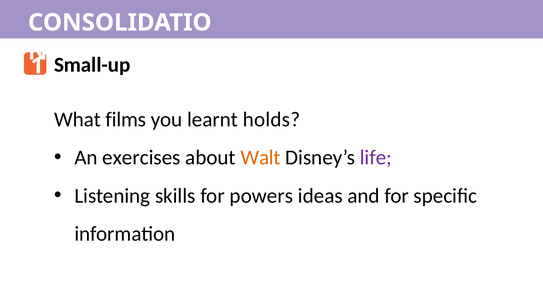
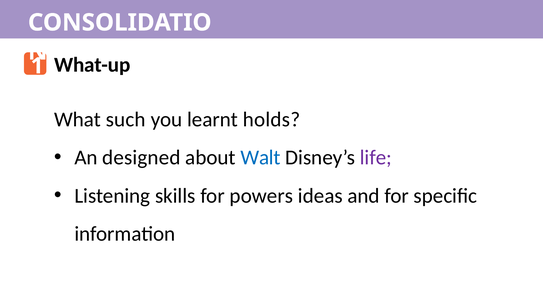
Small-up: Small-up -> What-up (92, 65)
films: films -> such (126, 119)
exercises: exercises -> designed (141, 157)
Walt colour: orange -> blue (261, 157)
